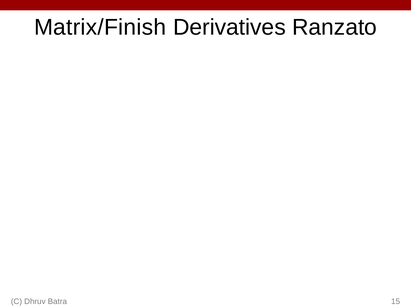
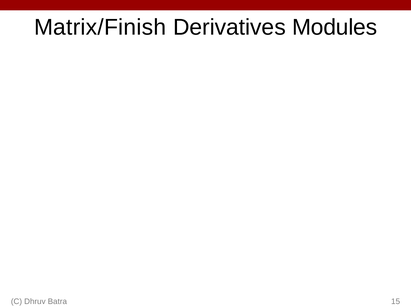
Ranzato: Ranzato -> Modules (335, 27)
